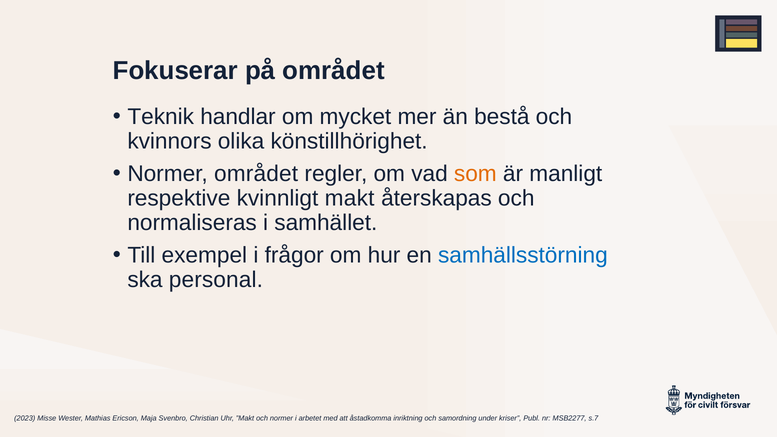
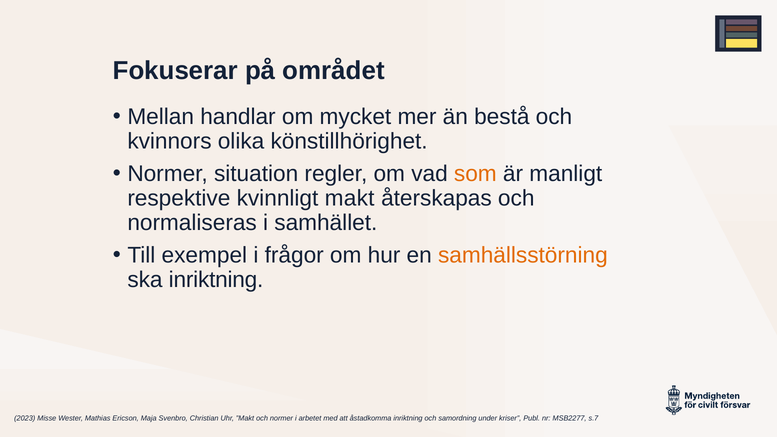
Teknik: Teknik -> Mellan (161, 117)
Normer området: området -> situation (256, 174)
samhällsstörning colour: blue -> orange (523, 255)
ska personal: personal -> inriktning (216, 280)
